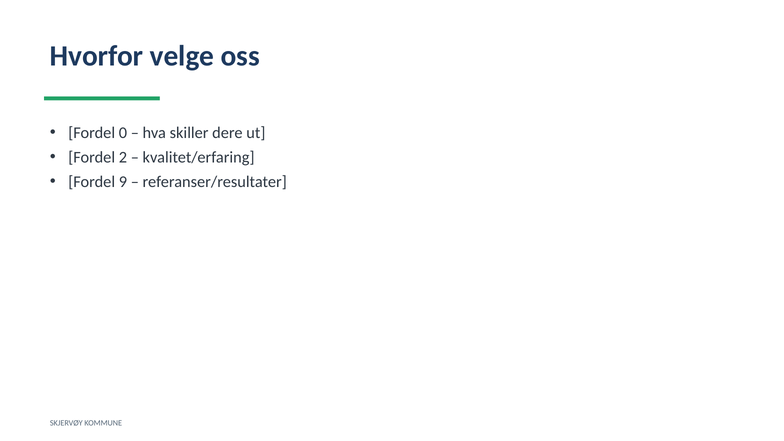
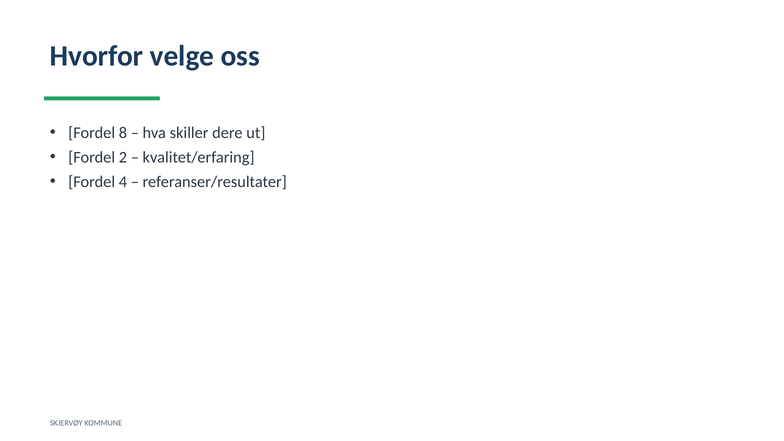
0: 0 -> 8 (123, 133)
9: 9 -> 4 (123, 182)
